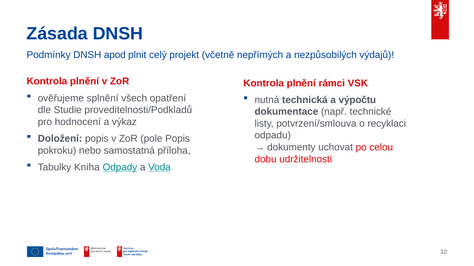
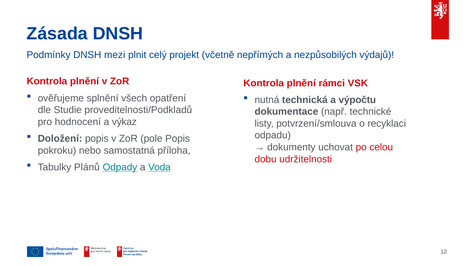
apod: apod -> mezi (115, 55)
Kniha: Kniha -> Plánů (87, 168)
